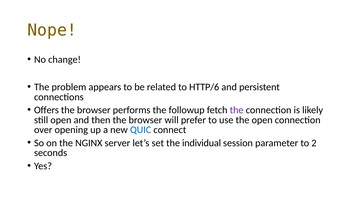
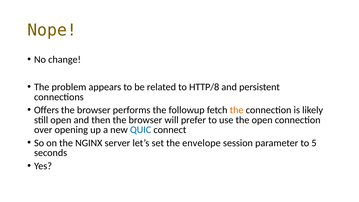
HTTP/6: HTTP/6 -> HTTP/8 (204, 87)
the colour: purple -> orange (237, 110)
individual: individual -> envelope (201, 143)
2: 2 -> 5 (314, 143)
